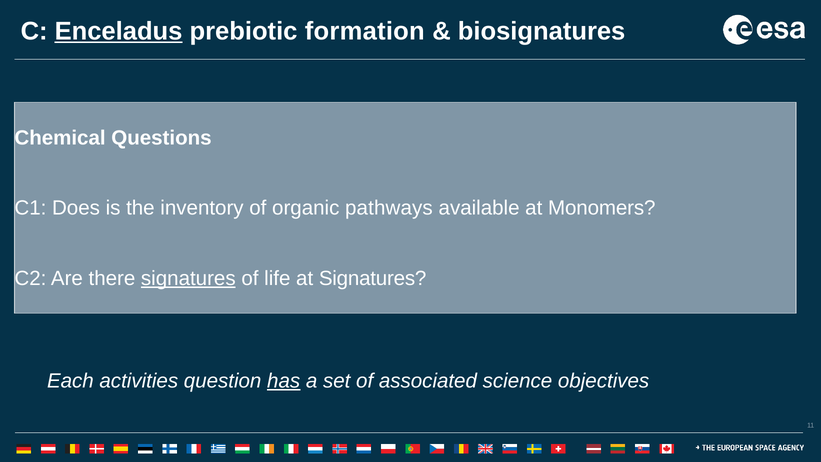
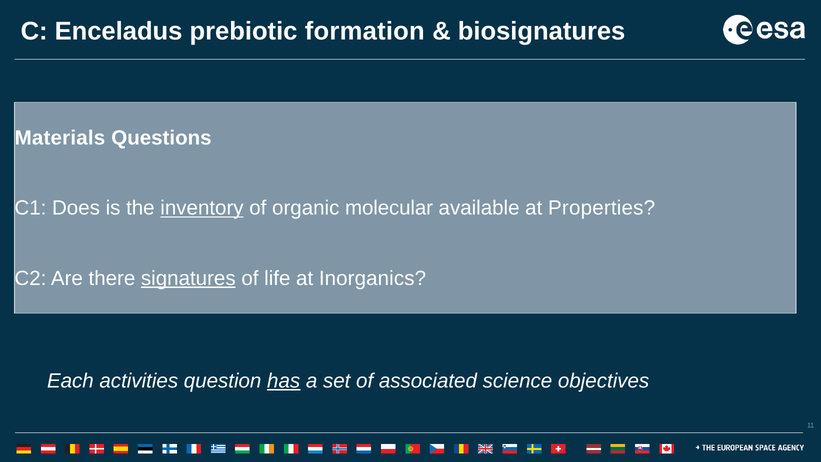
Enceladus underline: present -> none (119, 31)
Chemical: Chemical -> Materials (60, 138)
inventory underline: none -> present (202, 208)
pathways: pathways -> molecular (389, 208)
Monomers: Monomers -> Properties (602, 208)
at Signatures: Signatures -> Inorganics (372, 278)
